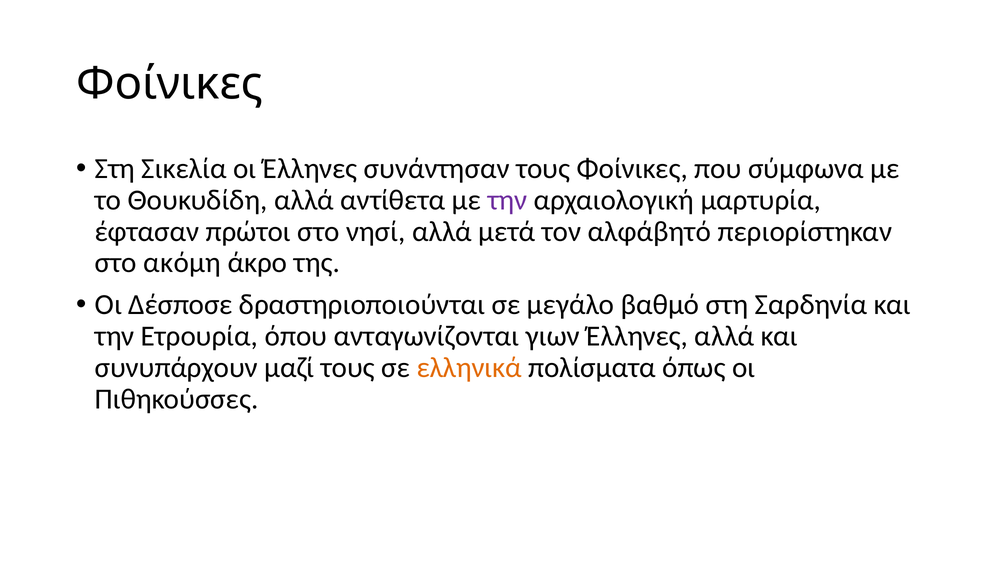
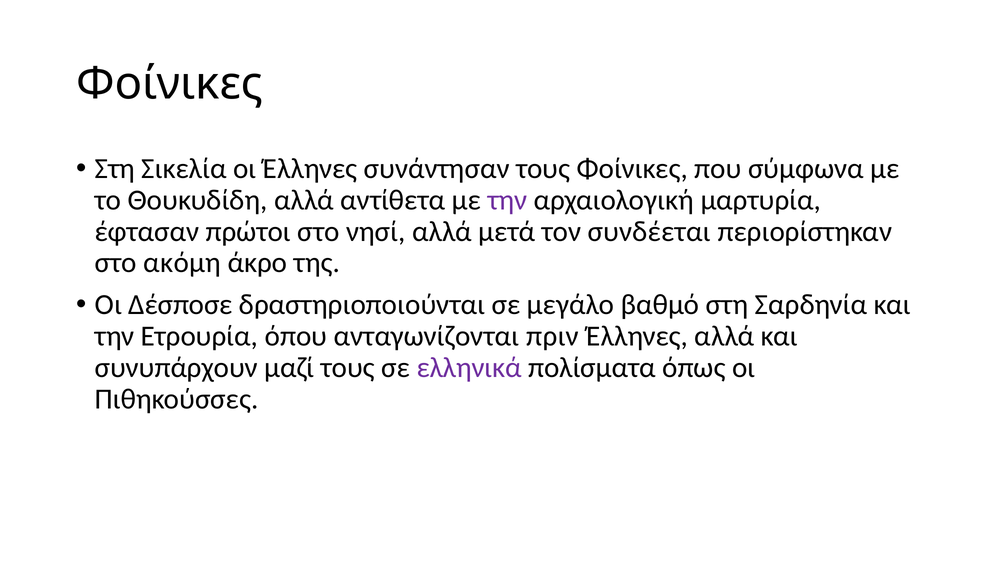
αλφάβητό: αλφάβητό -> συνδέεται (649, 232)
γιων: γιων -> πριν (553, 336)
ελληνικά colour: orange -> purple (469, 368)
